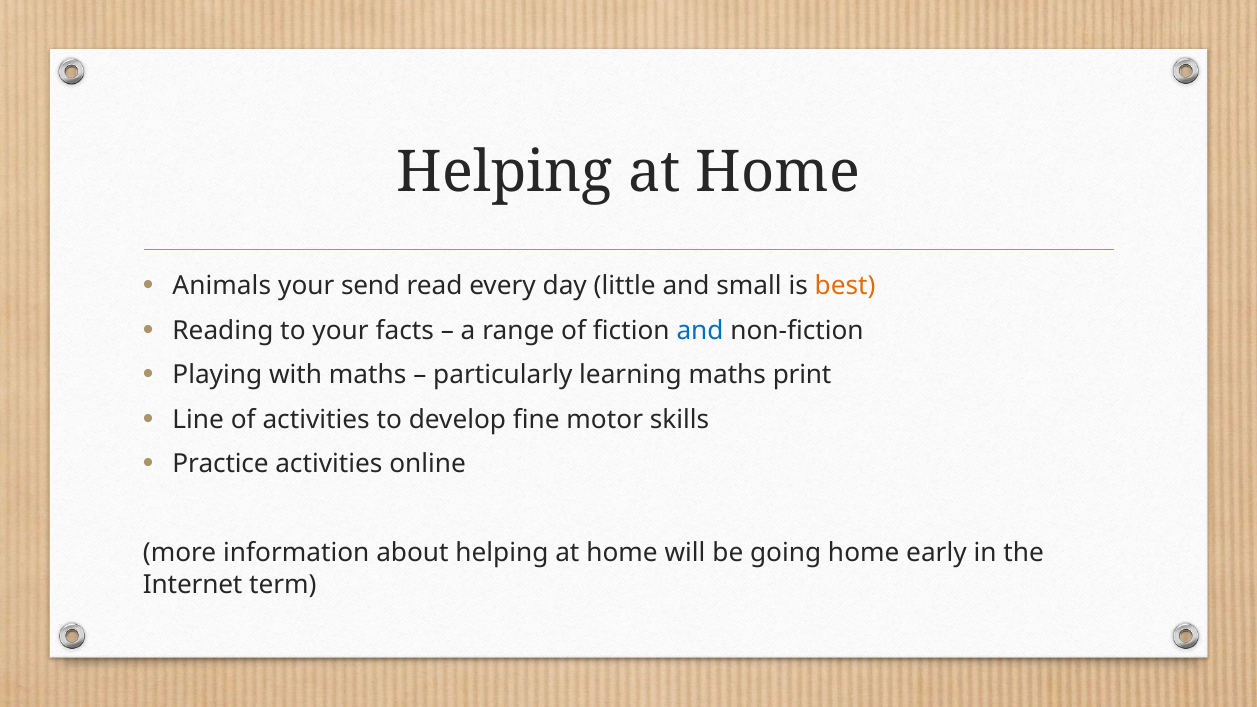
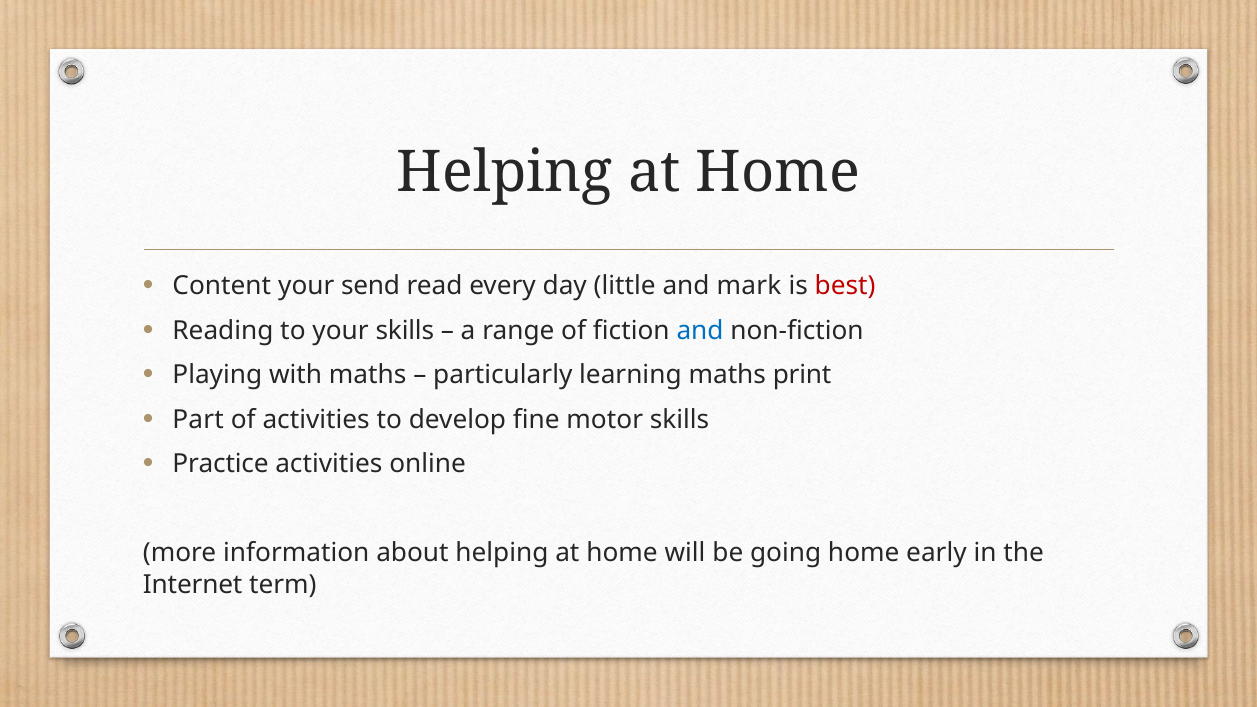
Animals: Animals -> Content (222, 286)
small: small -> mark (749, 286)
best colour: orange -> red (845, 286)
your facts: facts -> skills (405, 331)
Line: Line -> Part (198, 420)
